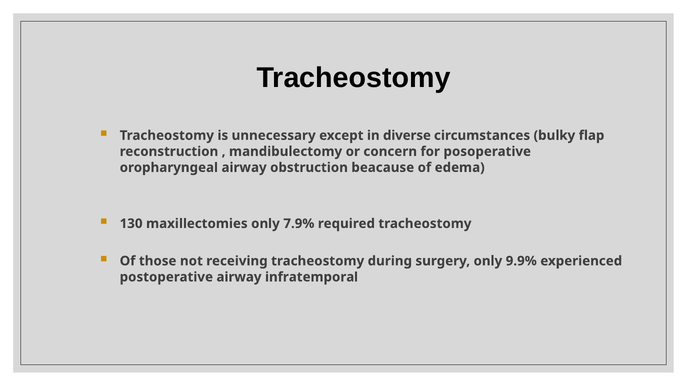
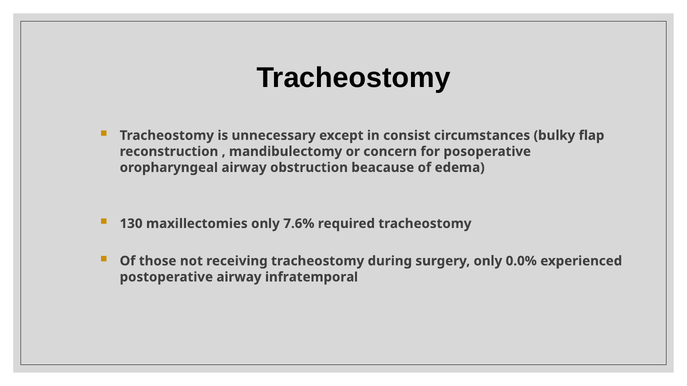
diverse: diverse -> consist (407, 136)
7.9%: 7.9% -> 7.6% (299, 224)
9.9%: 9.9% -> 0.0% (521, 261)
